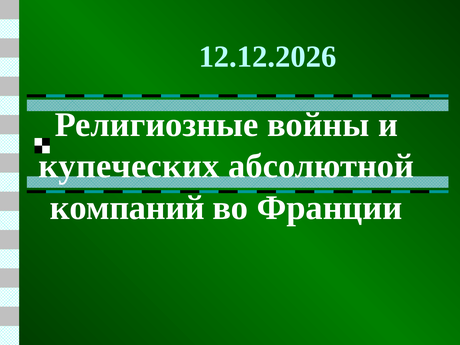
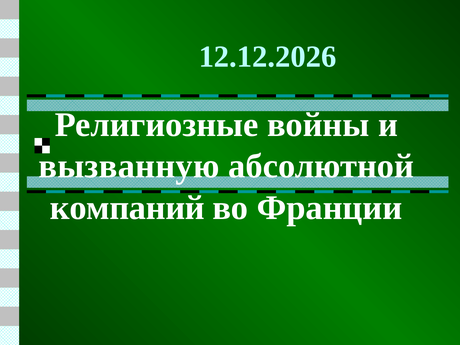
купеческих: купеческих -> вызванную (129, 166)
